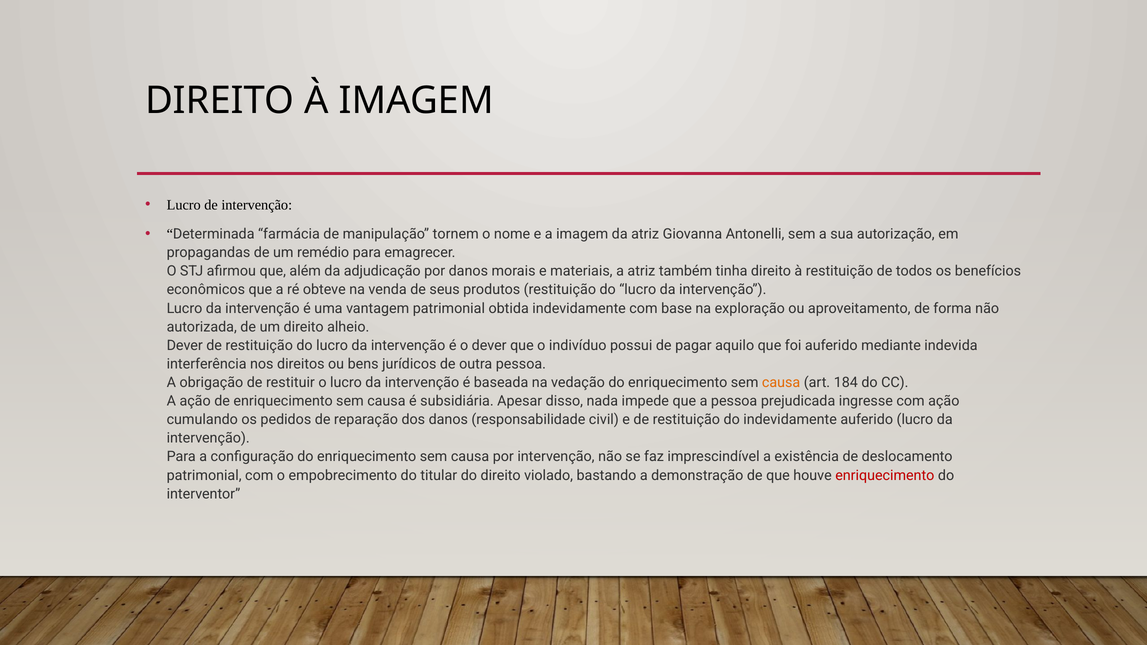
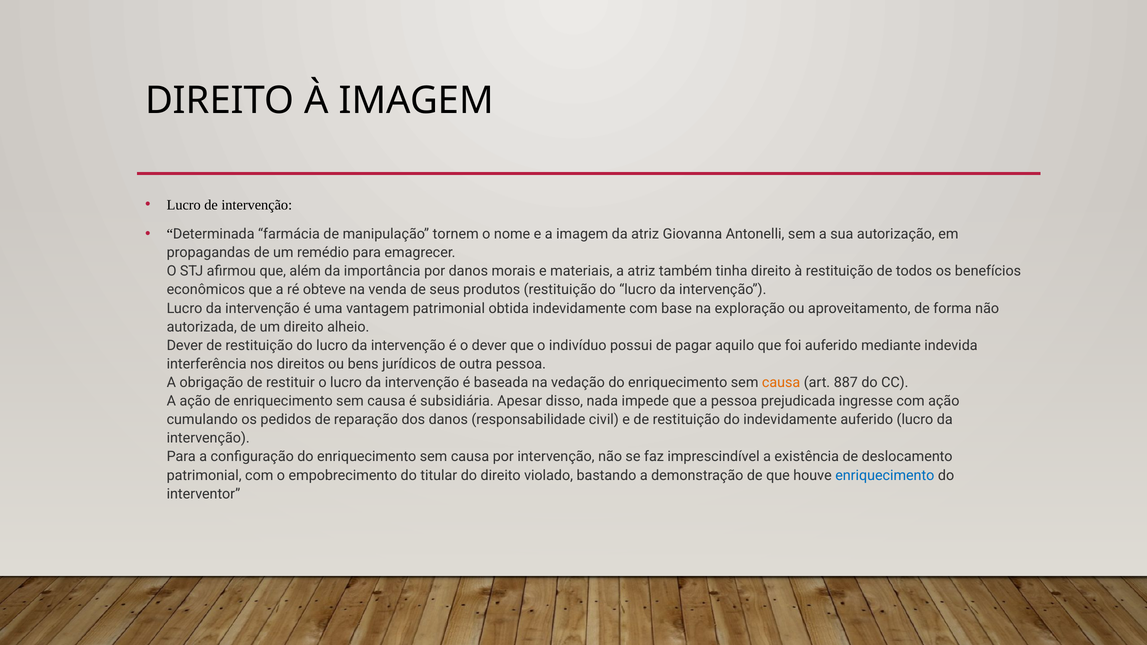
adjudicação: adjudicação -> importância (382, 271)
184: 184 -> 887 (846, 383)
enriquecimento colour: red -> blue (885, 475)
